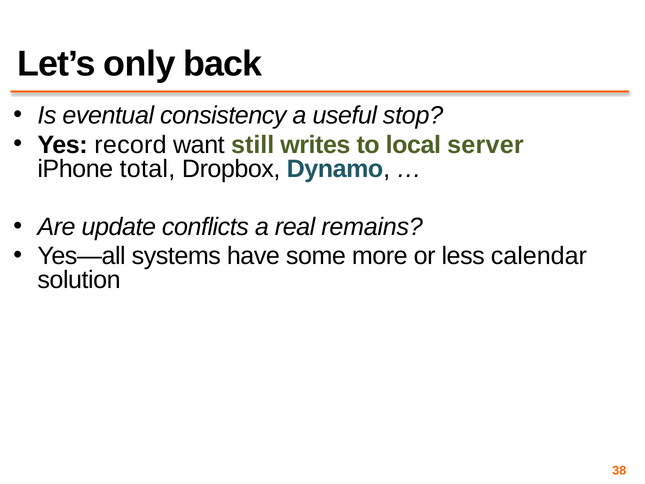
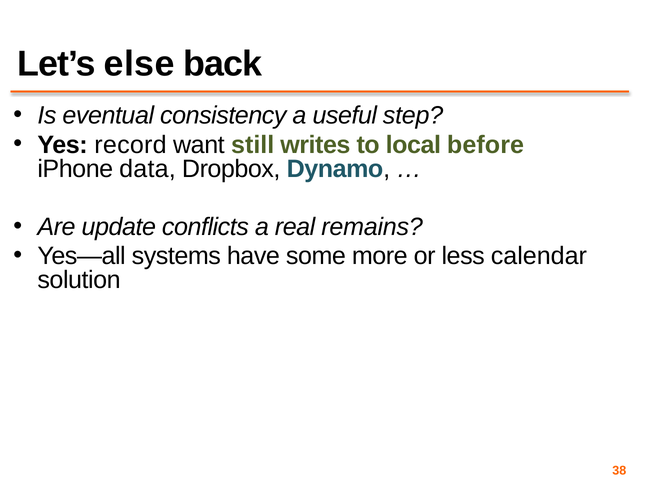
only: only -> else (139, 64)
stop: stop -> step (413, 116)
server: server -> before (486, 145)
total: total -> data (147, 169)
